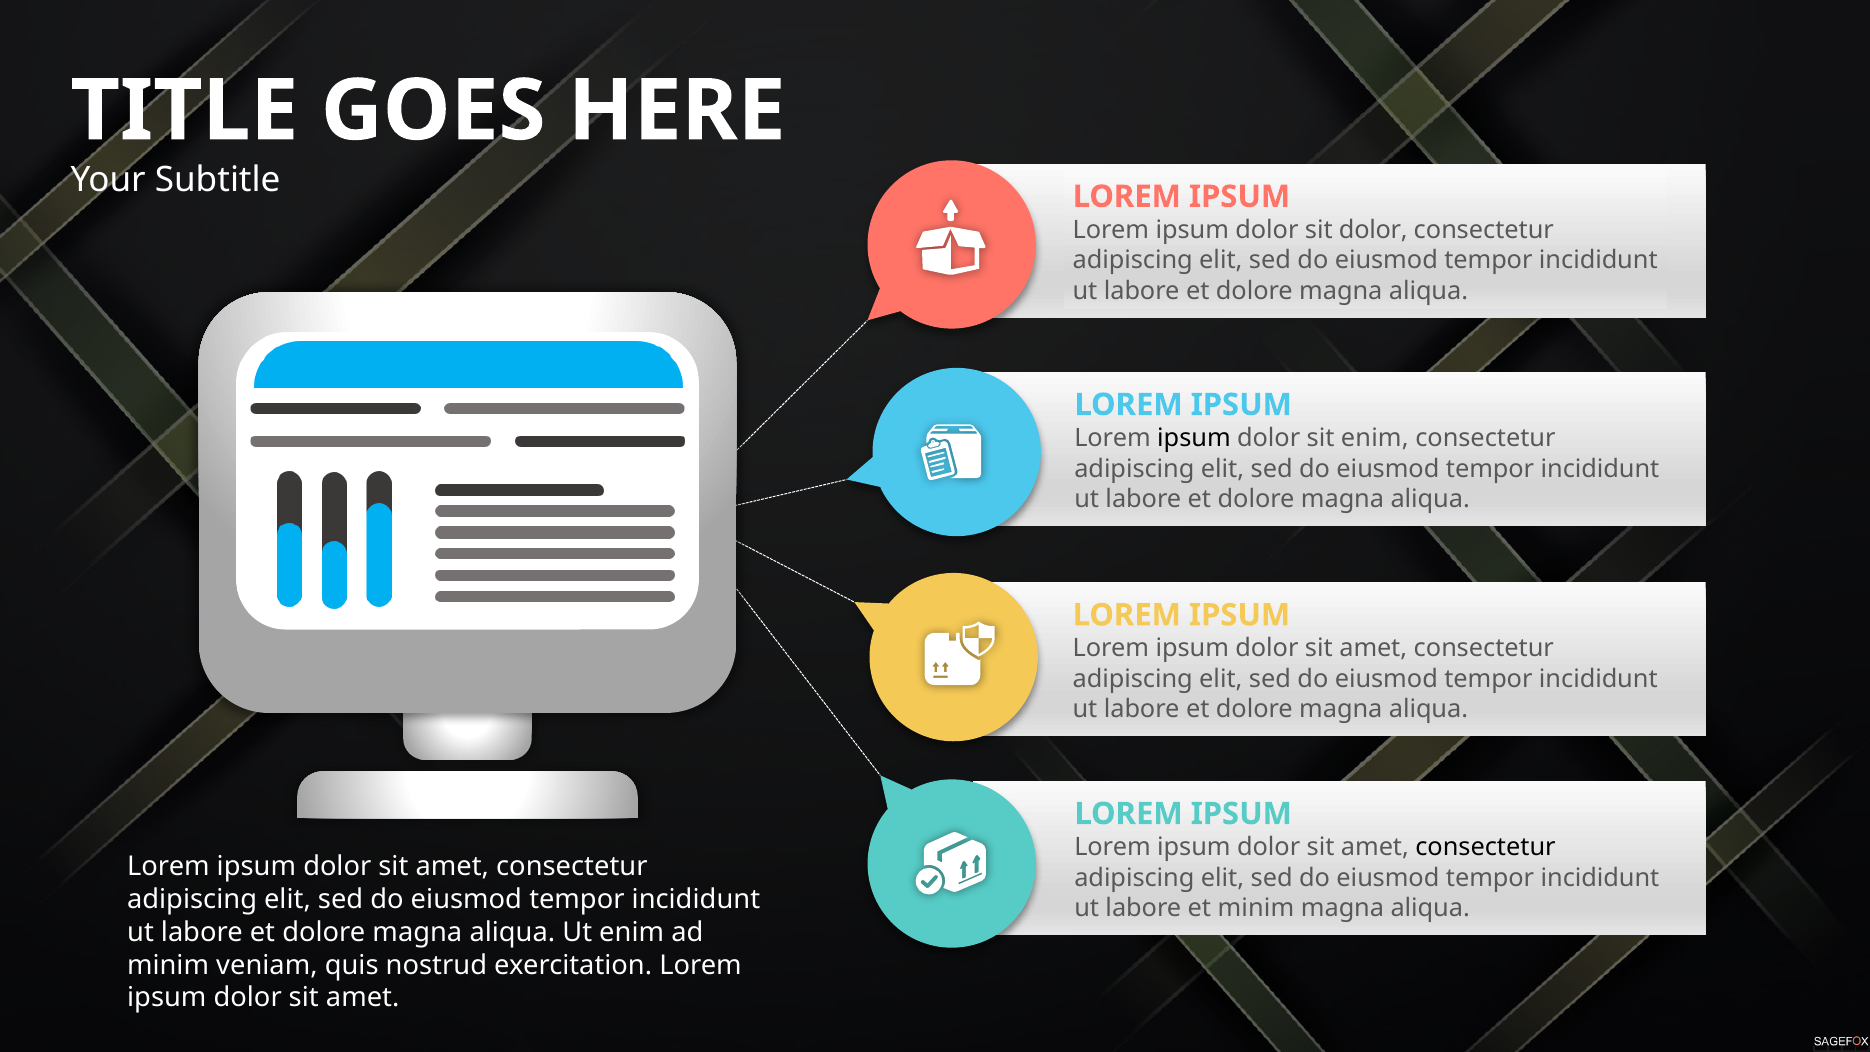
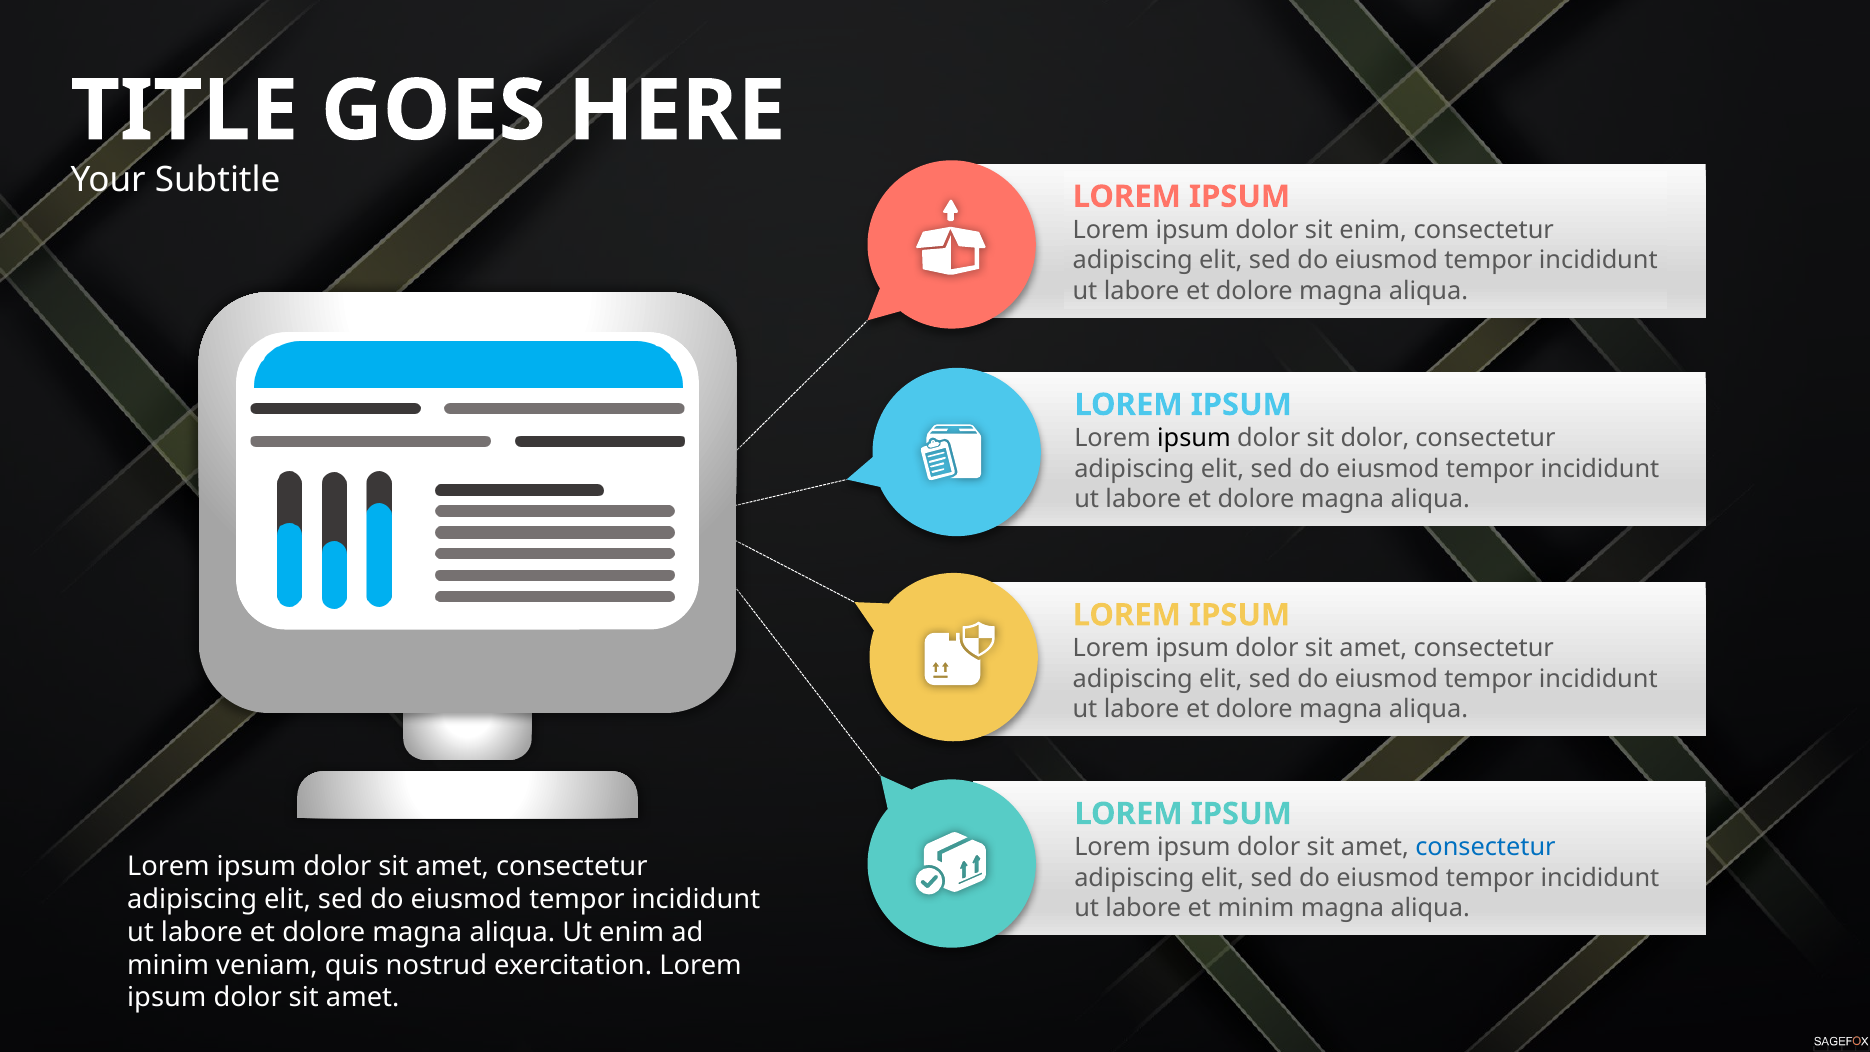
sit dolor: dolor -> enim (1373, 230)
sit enim: enim -> dolor (1375, 438)
consectetur colour: black -> blue (1485, 847)
